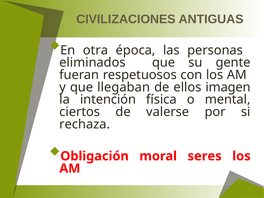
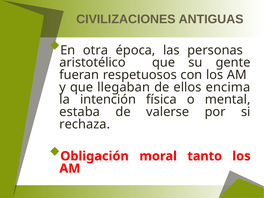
eliminados: eliminados -> aristotélico (93, 63)
imagen: imagen -> encima (228, 87)
ciertos: ciertos -> estaba (80, 112)
seres: seres -> tanto (205, 156)
